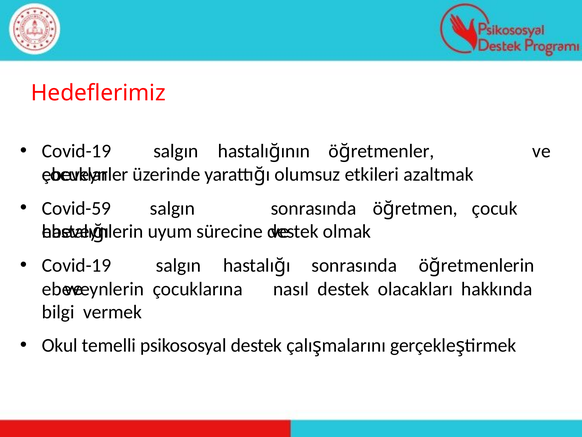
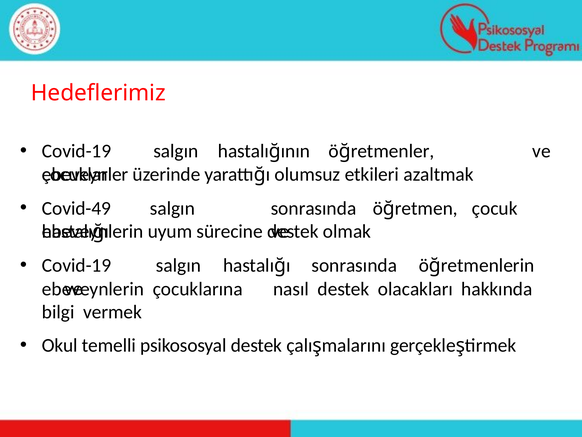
Covid-59: Covid-59 -> Covid-49 (77, 208)
